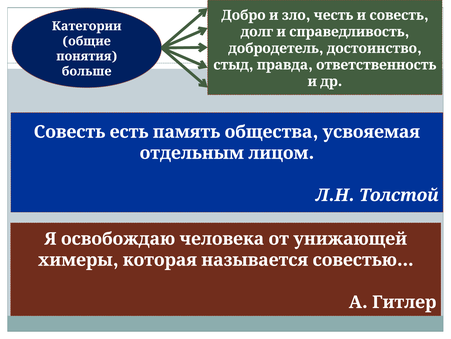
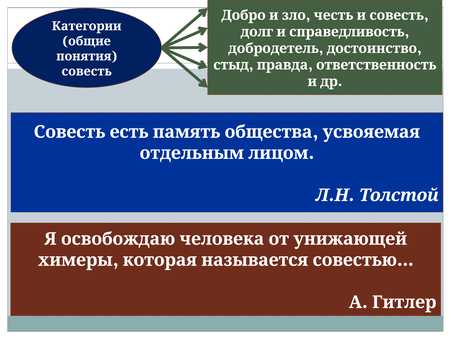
больше: больше -> совесть (87, 71)
